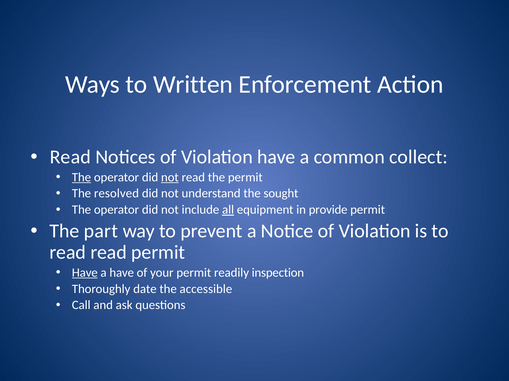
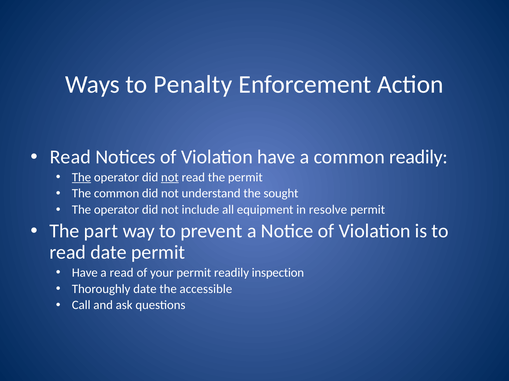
Written: Written -> Penalty (193, 84)
common collect: collect -> readily (419, 157)
The resolved: resolved -> common (117, 194)
all underline: present -> none (228, 210)
provide: provide -> resolve (328, 210)
read read: read -> date (109, 253)
Have underline: present -> none (85, 273)
a have: have -> read (122, 273)
